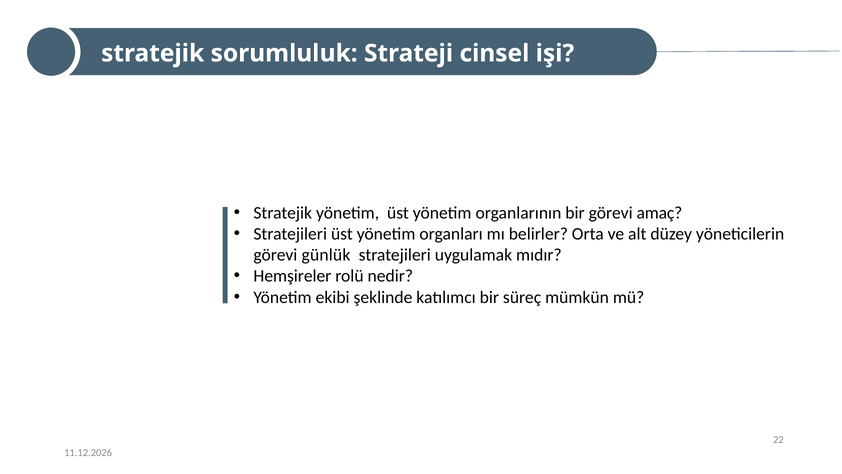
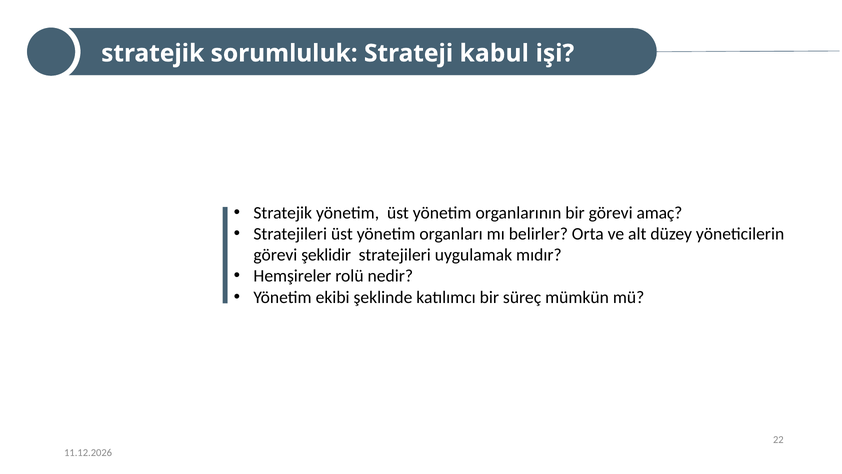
cinsel: cinsel -> kabul (494, 53)
günlük: günlük -> şeklidir (326, 255)
